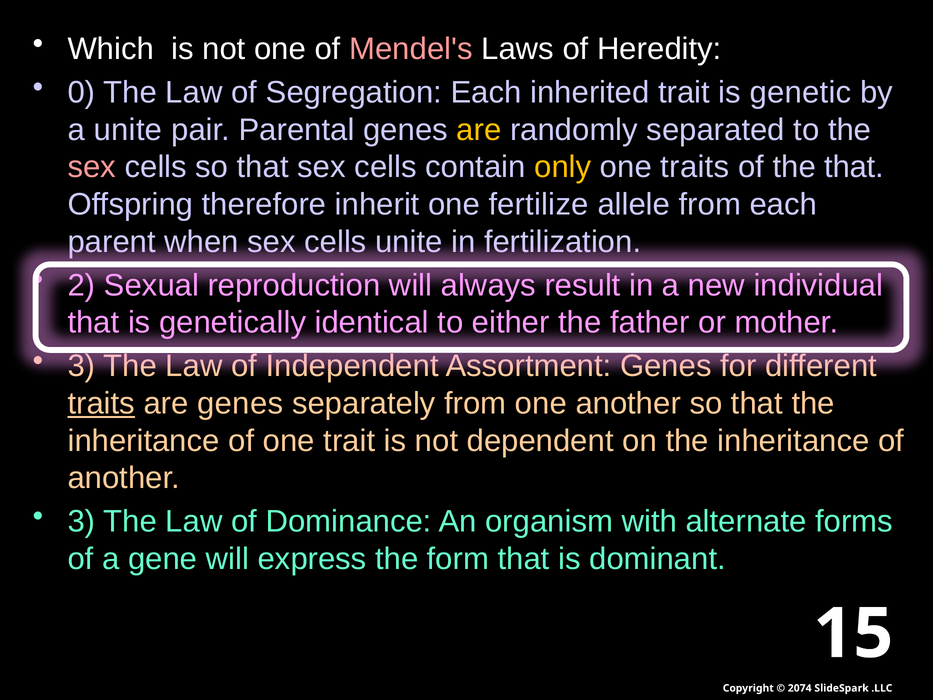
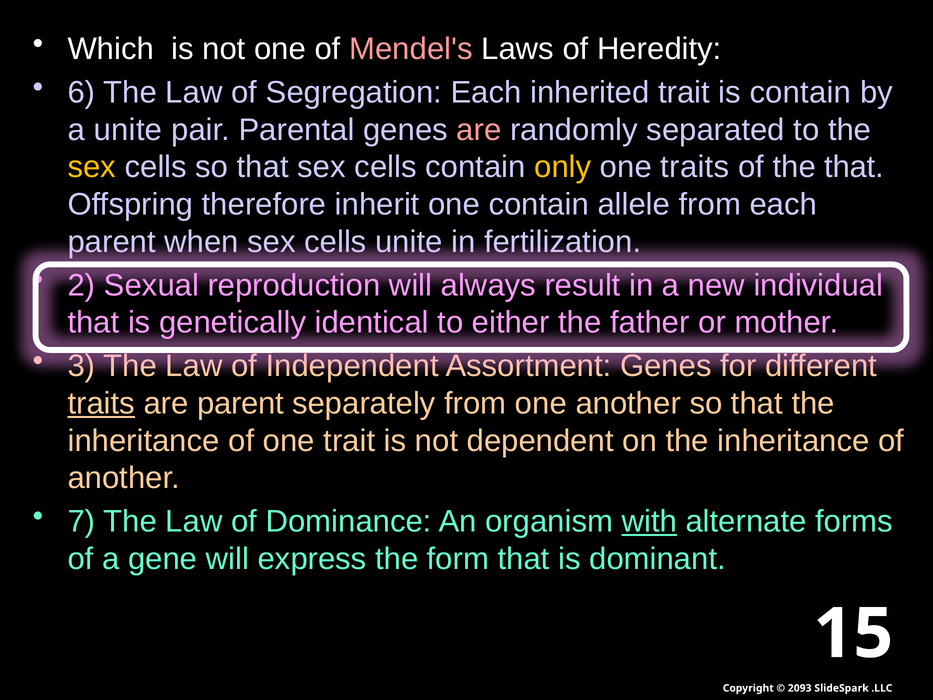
0: 0 -> 6 (81, 92)
is genetic: genetic -> contain (800, 92)
are colour: yellow -> pink (479, 130)
sex colour: pink -> yellow (92, 167)
one fertilize: fertilize -> contain (539, 204)
are genes: genes -> parent (240, 403)
3: 3 -> 7 (81, 522)
with underline: none -> present (649, 522)
2074: 2074 -> 2093 (800, 688)
